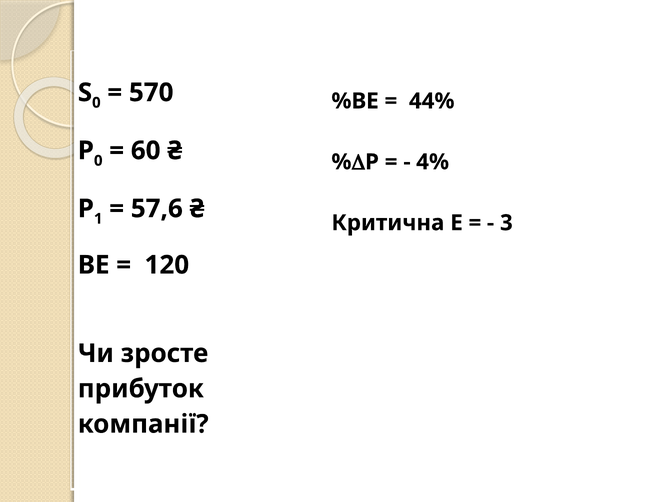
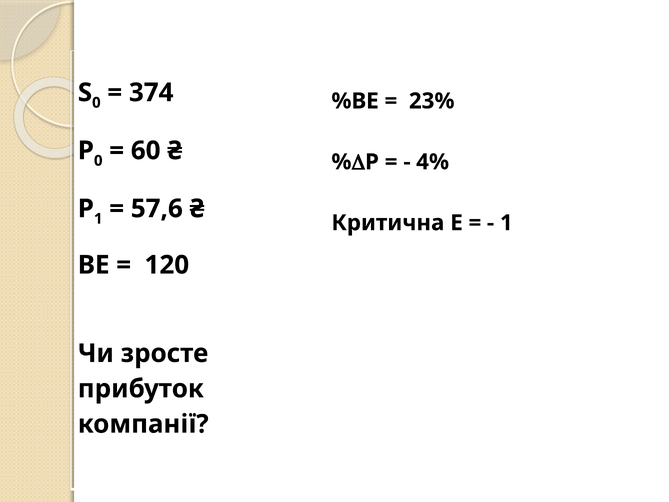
570: 570 -> 374 (151, 93)
44%: 44% -> 23% (432, 101)
3: 3 -> 1 (506, 223)
